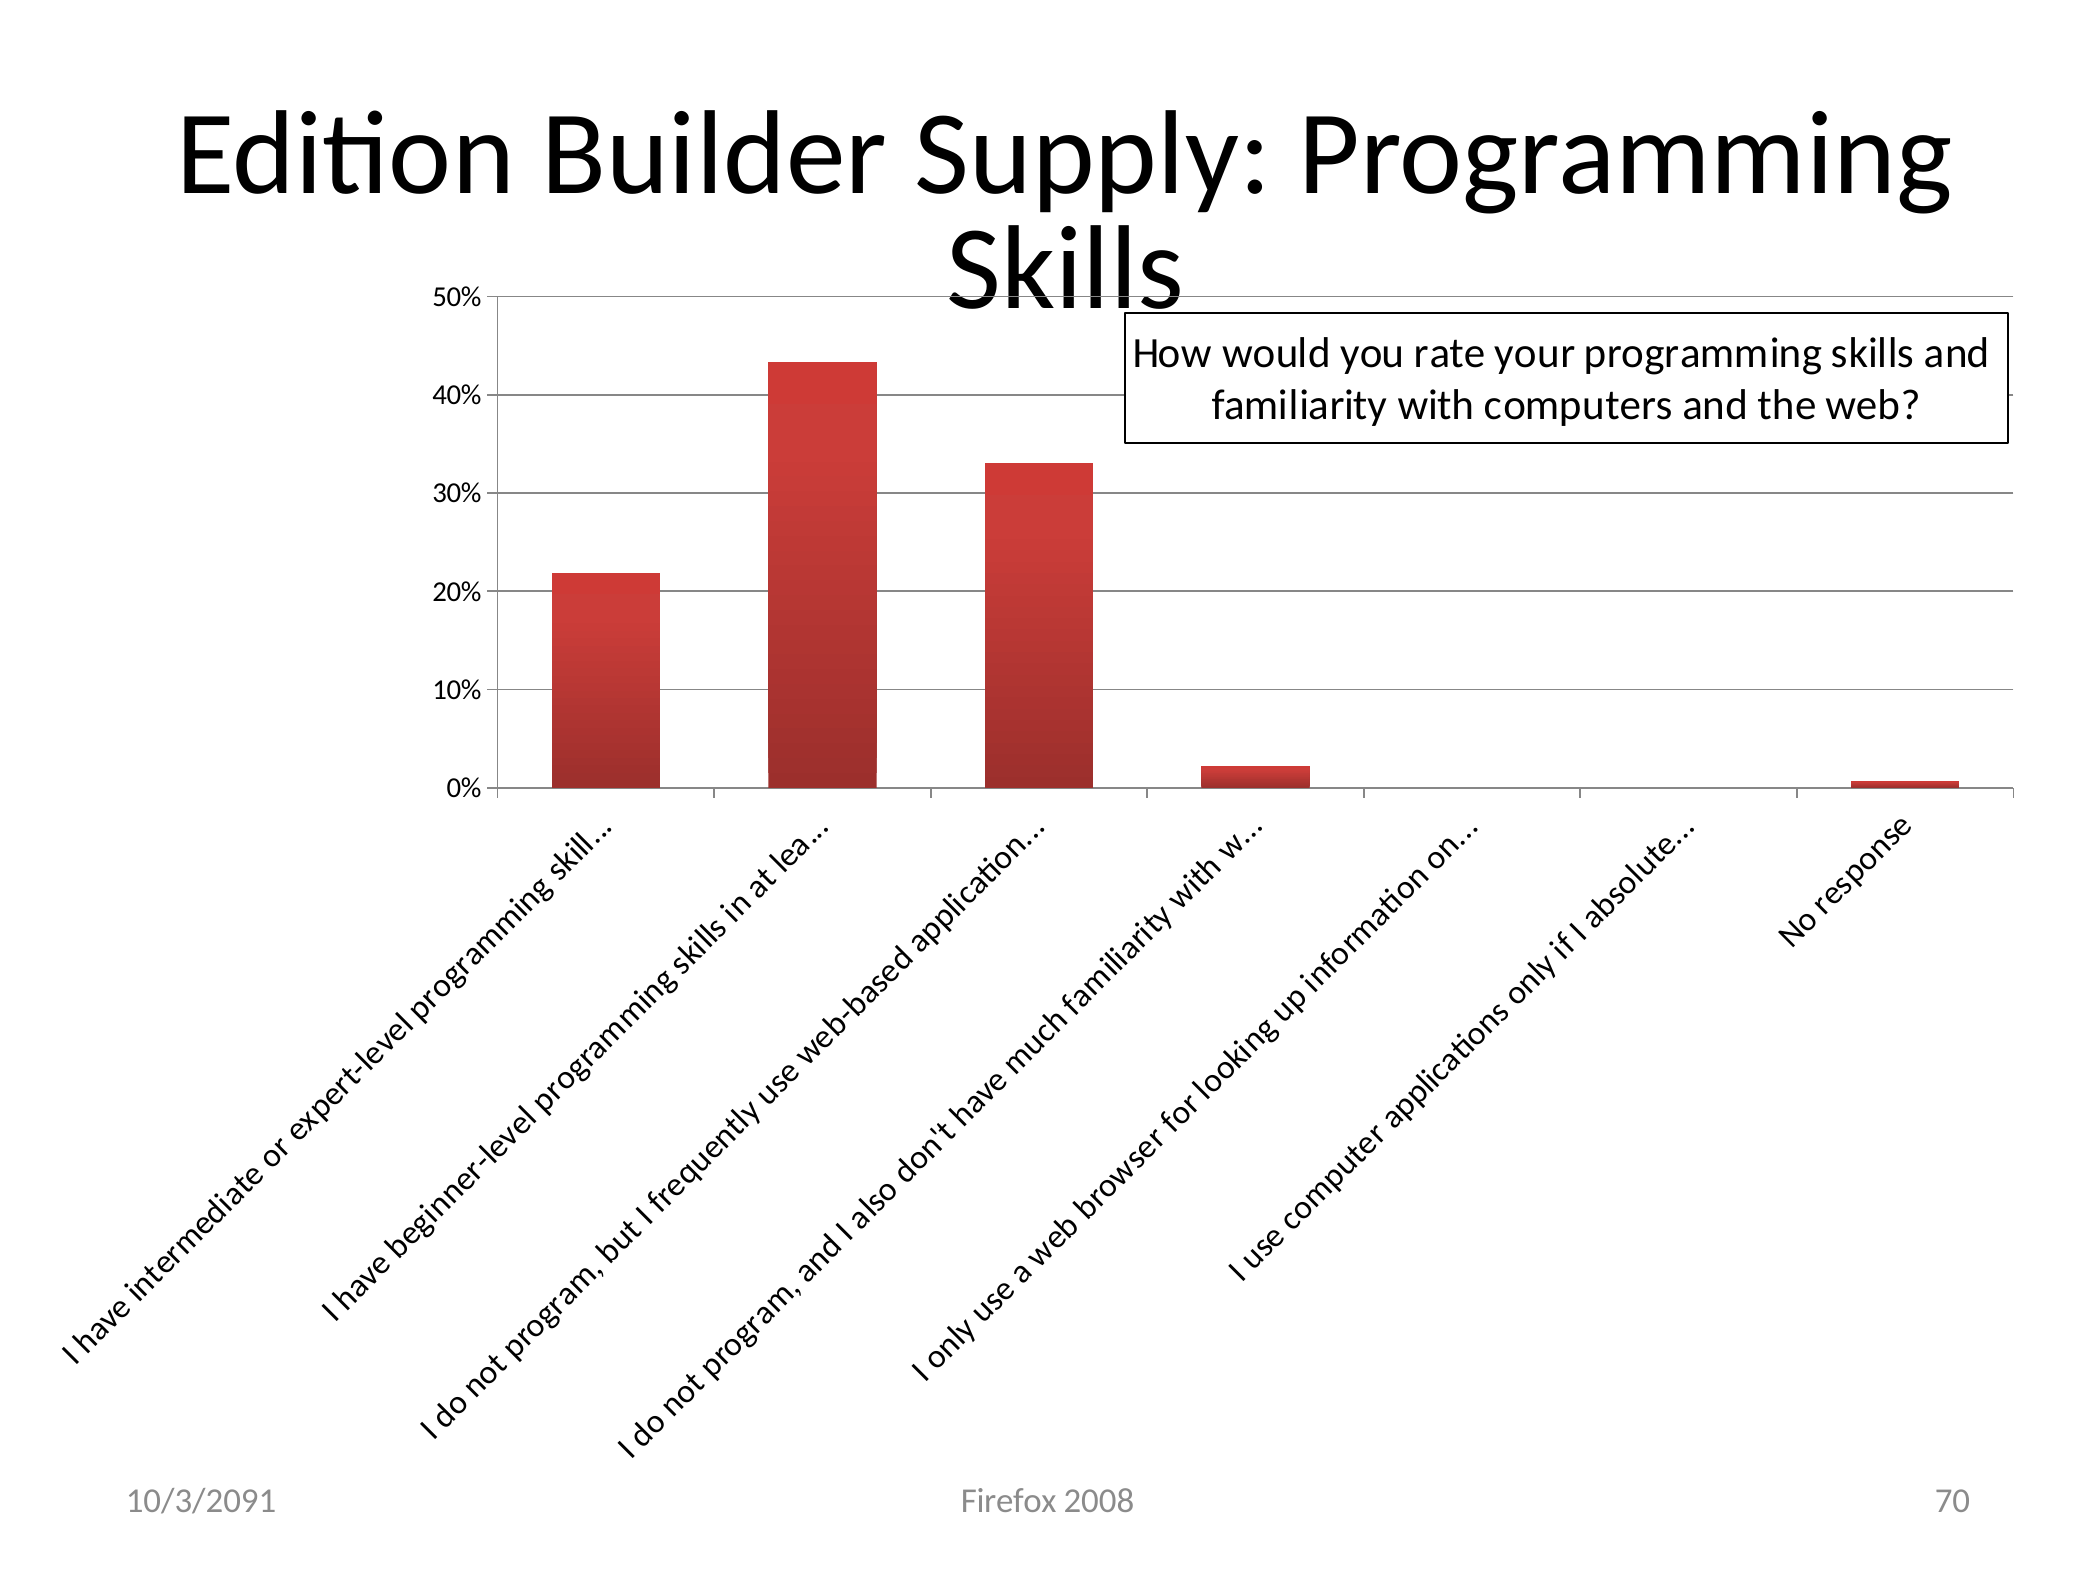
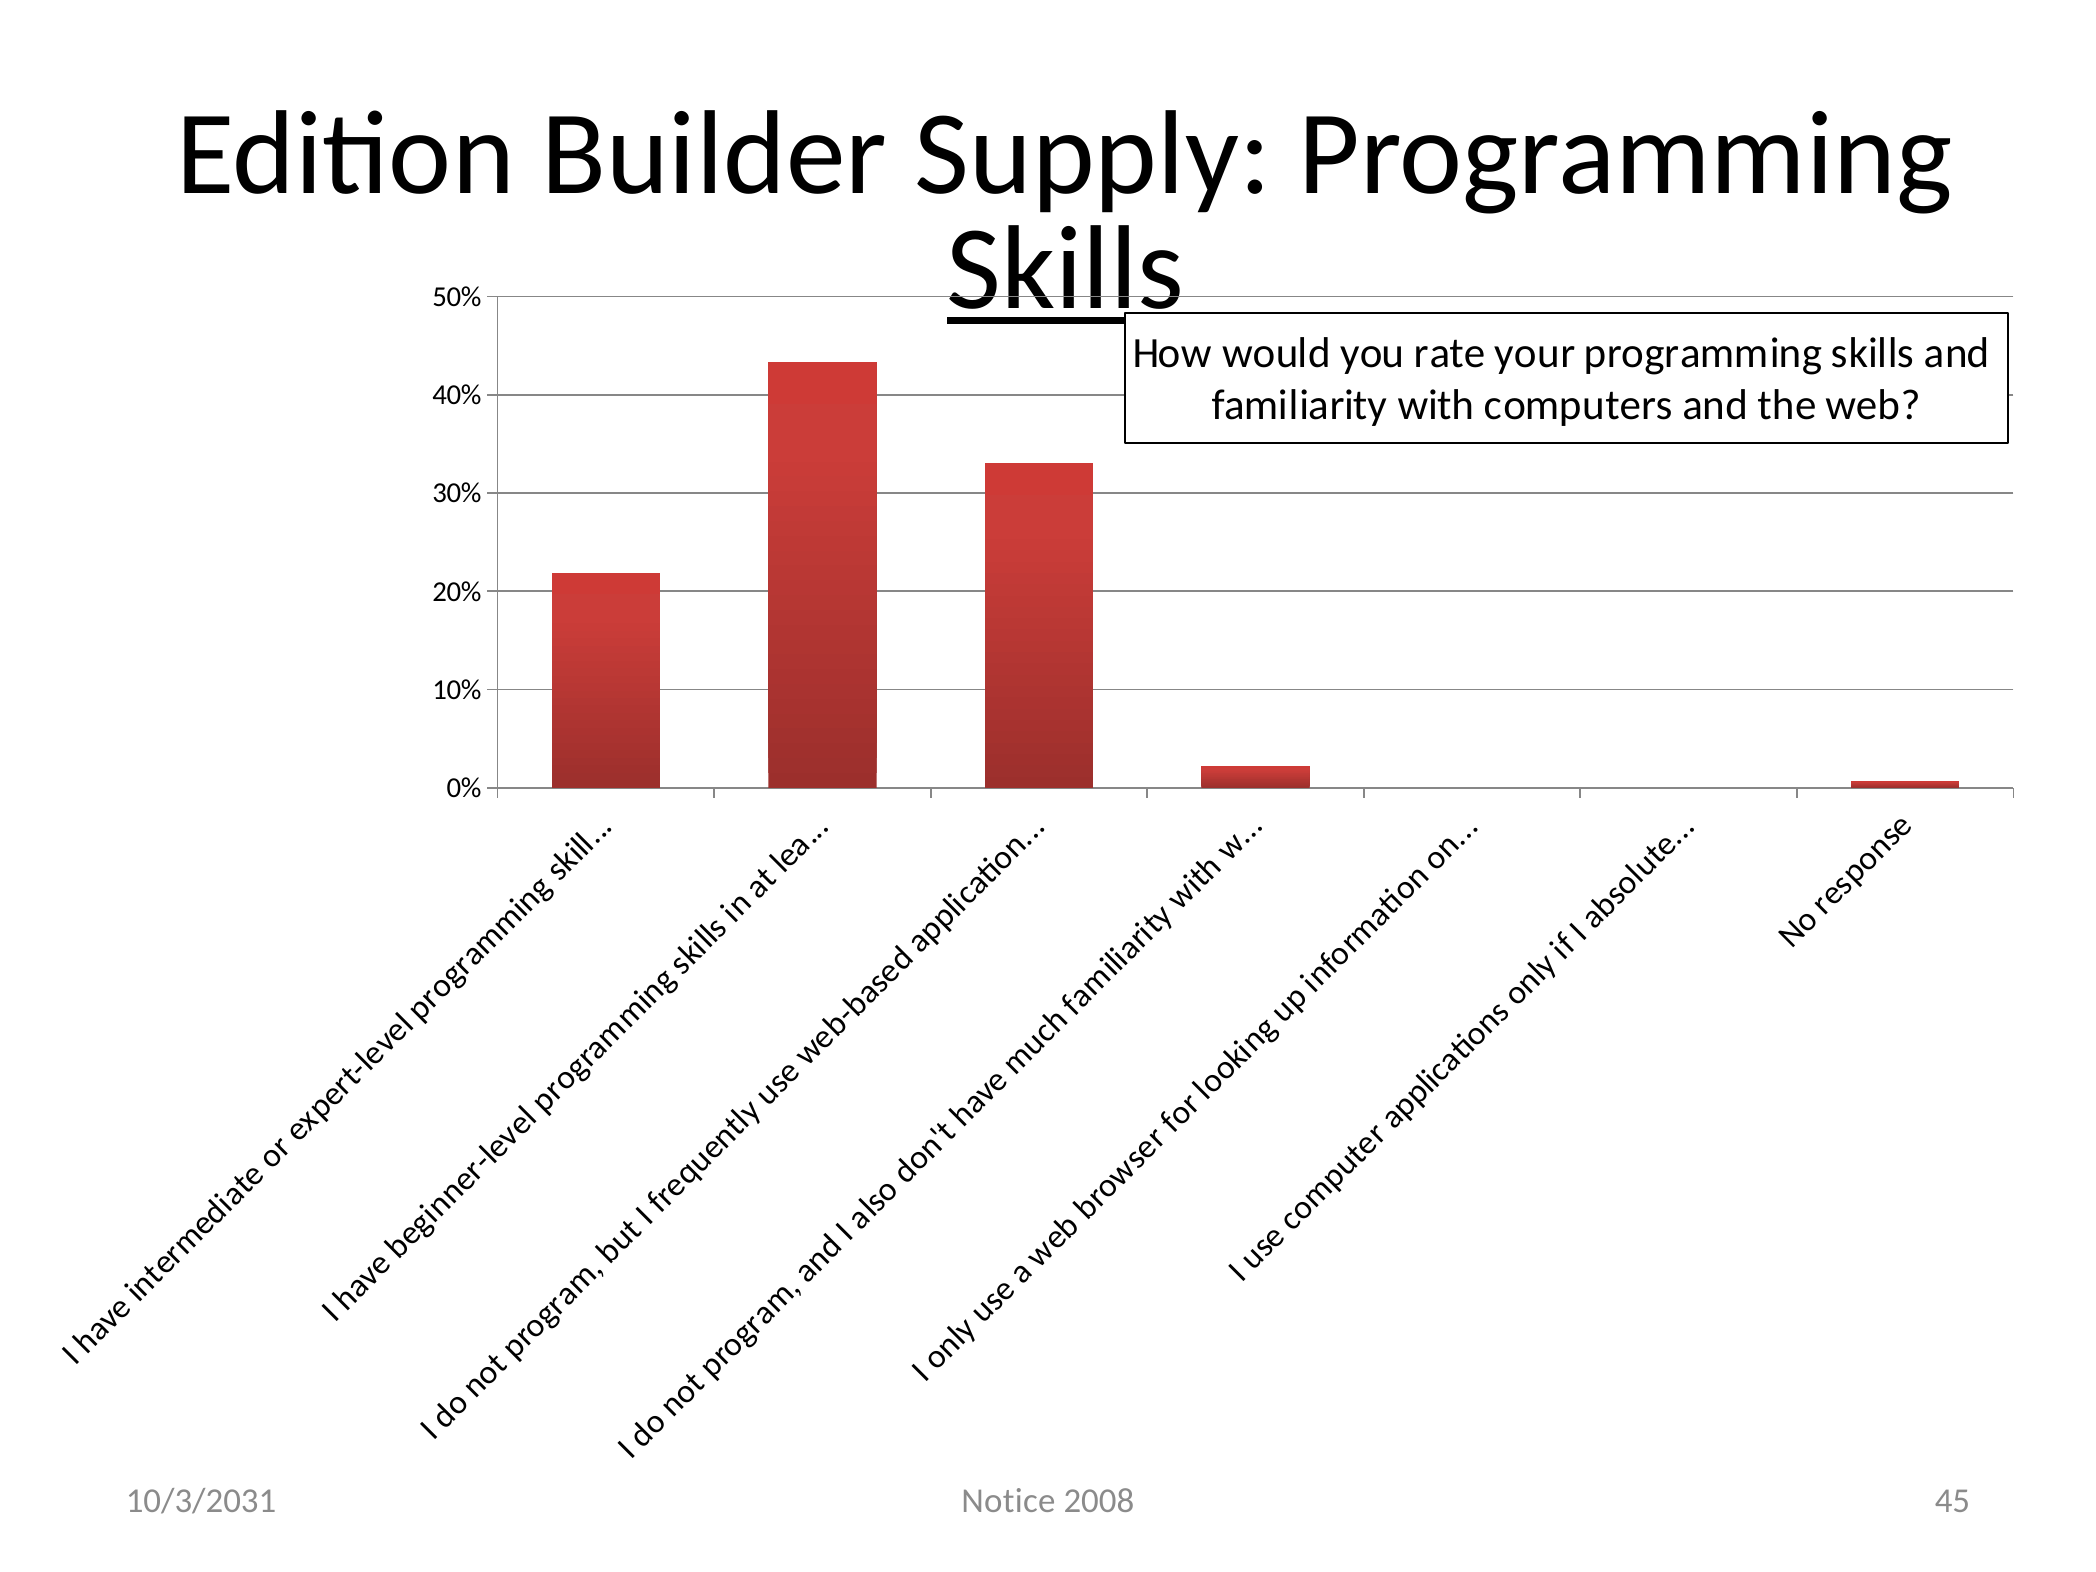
Skills underline: none -> present (1065, 269)
Firefox: Firefox -> Notice (1008, 1501)
70: 70 -> 45 (1953, 1501)
10/3/2091: 10/3/2091 -> 10/3/2031 (201, 1501)
